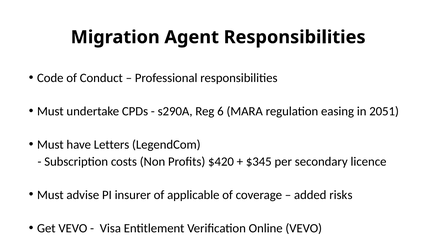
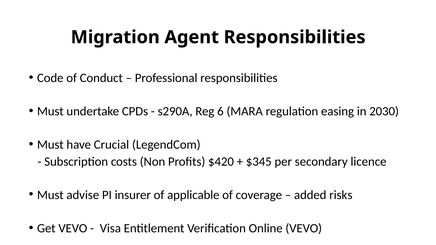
2051: 2051 -> 2030 (384, 111)
Letters: Letters -> Crucial (111, 145)
